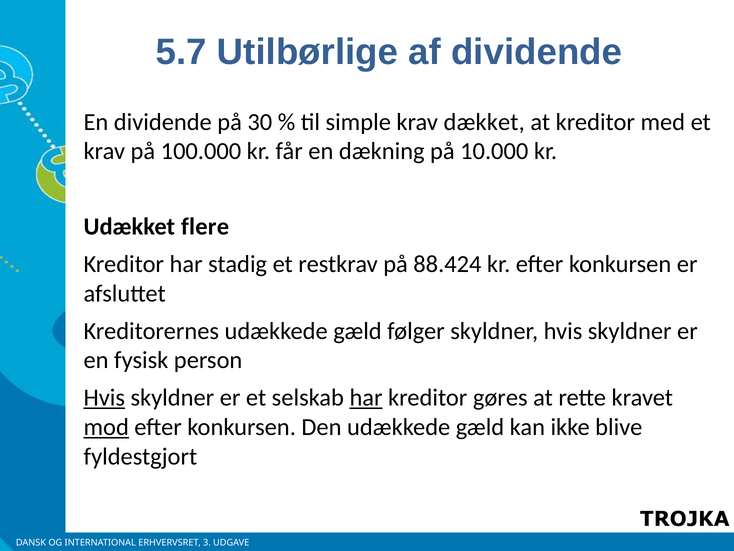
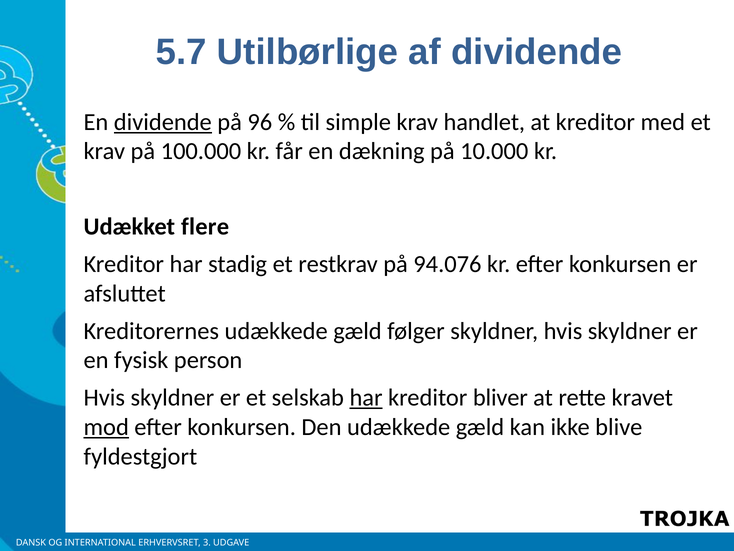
dividende underline: none -> present (163, 122)
30: 30 -> 96 (260, 122)
dækket: dækket -> handlet (484, 122)
88.424: 88.424 -> 94.076 (447, 264)
Hvis underline: present -> none (104, 398)
gøres: gøres -> bliver (500, 398)
